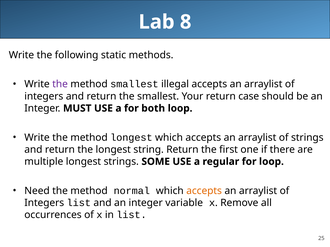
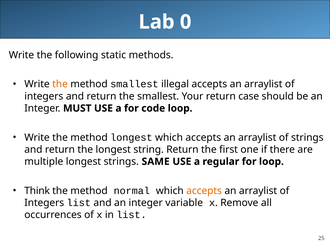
8: 8 -> 0 (186, 22)
the colour: purple -> orange (60, 84)
both: both -> code (153, 109)
SOME: SOME -> SAME (156, 162)
Need: Need -> Think (37, 191)
